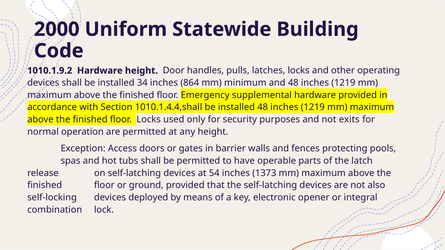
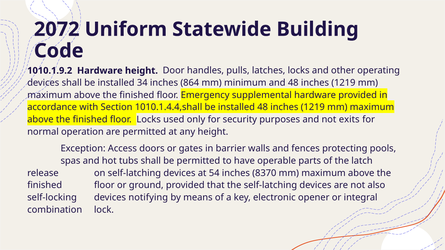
2000: 2000 -> 2072 (57, 29)
1373: 1373 -> 8370 (264, 173)
deployed: deployed -> notifying (148, 198)
